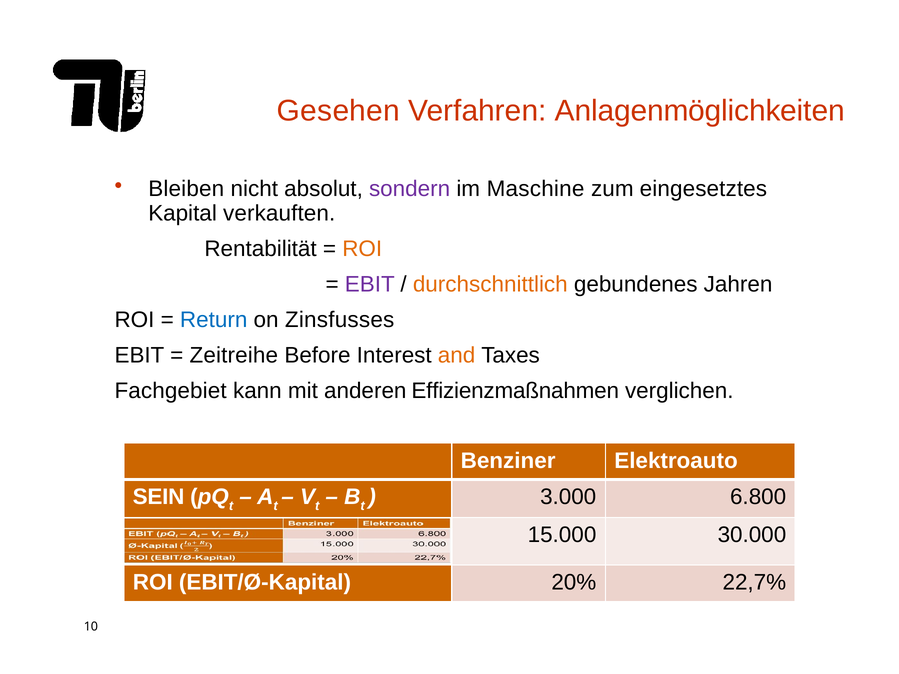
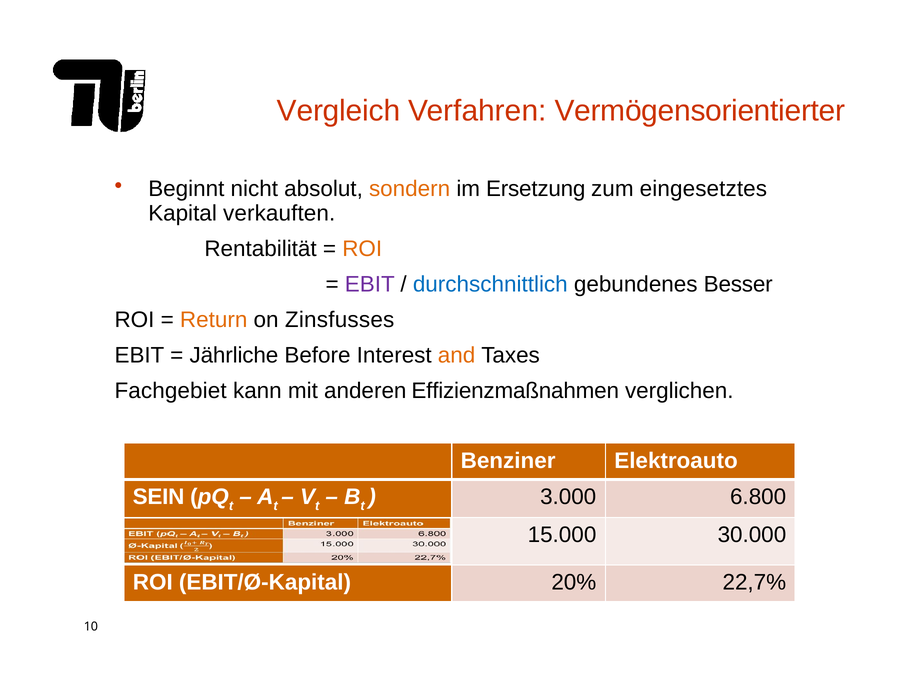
Gesehen: Gesehen -> Vergleich (339, 111)
Anlagenmöglichkeiten: Anlagenmöglichkeiten -> Vermögensorientierter (700, 111)
Bleiben: Bleiben -> Beginnt (186, 189)
sondern colour: purple -> orange (410, 189)
Maschine: Maschine -> Ersetzung (536, 189)
durchschnittlich colour: orange -> blue (490, 284)
Jahren: Jahren -> Besser (738, 284)
Return colour: blue -> orange (214, 320)
Zeitreihe: Zeitreihe -> Jährliche (234, 356)
